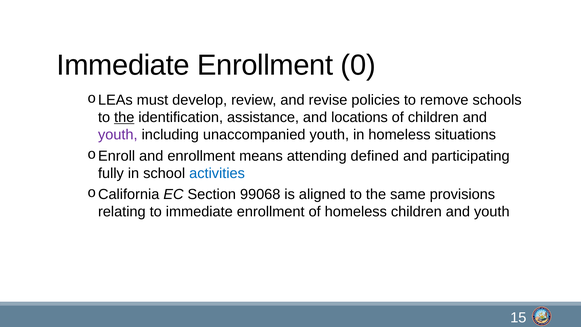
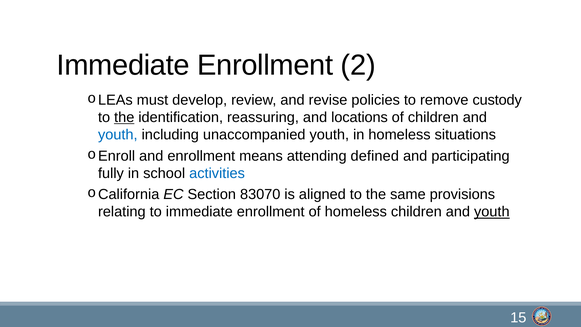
0: 0 -> 2 (358, 65)
schools: schools -> custody (497, 100)
assistance: assistance -> reassuring (263, 117)
youth colour: purple -> blue (118, 135)
99068: 99068 -> 83070 (260, 194)
youth underline: none -> present (492, 212)
